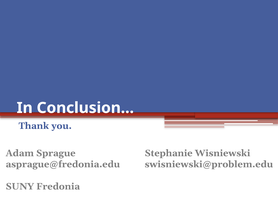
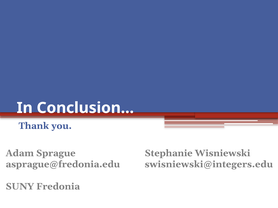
swisniewski@problem.edu: swisniewski@problem.edu -> swisniewski@integers.edu (209, 165)
